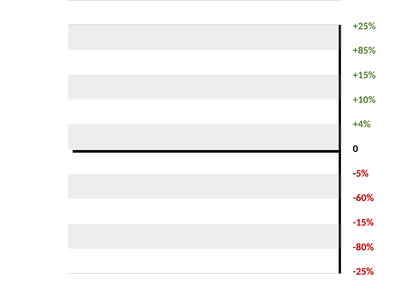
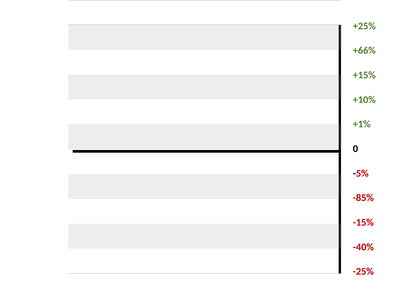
+85%: +85% -> +66% (364, 51)
+4%: +4% -> +1% (362, 124)
-60%: -60% -> -85% (363, 198)
-80%: -80% -> -40% (363, 247)
